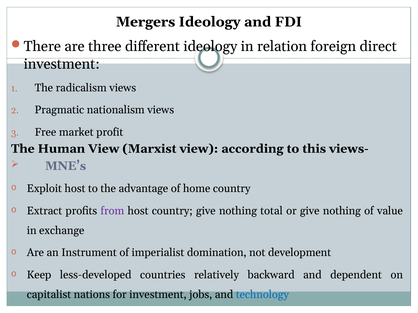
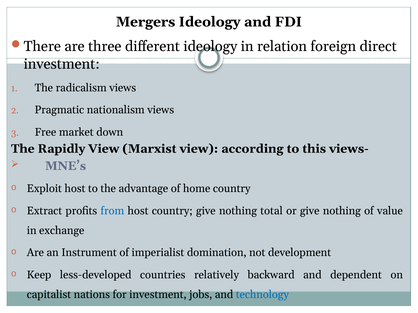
profit: profit -> down (110, 132)
Human: Human -> Rapidly (61, 149)
from colour: purple -> blue (112, 211)
